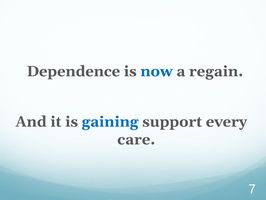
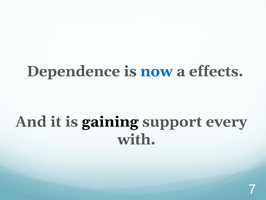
regain: regain -> effects (216, 71)
gaining colour: blue -> black (110, 121)
care: care -> with (136, 139)
